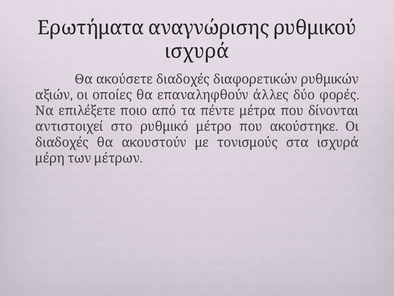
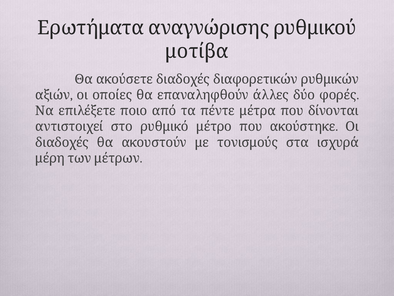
ισχυρά: ισχυρά -> μοτίβα (197, 51)
